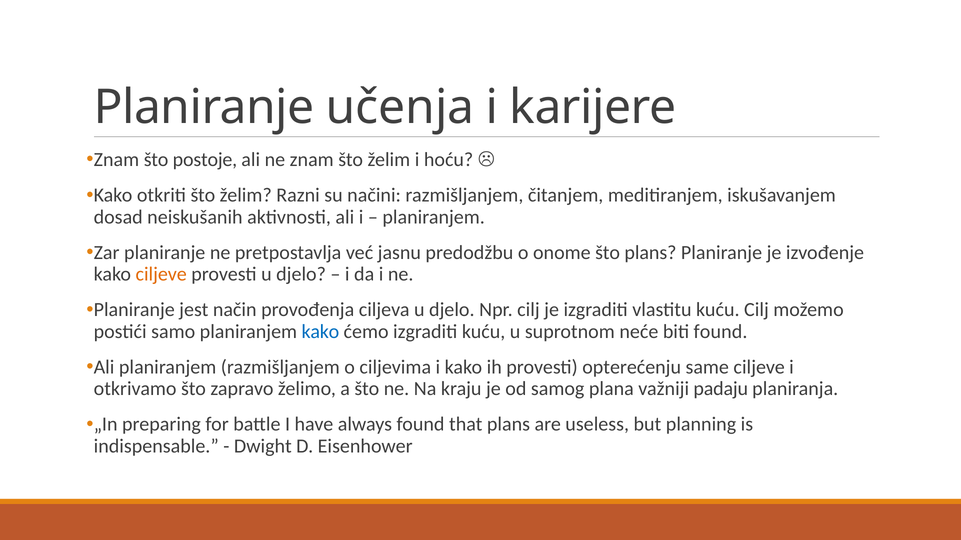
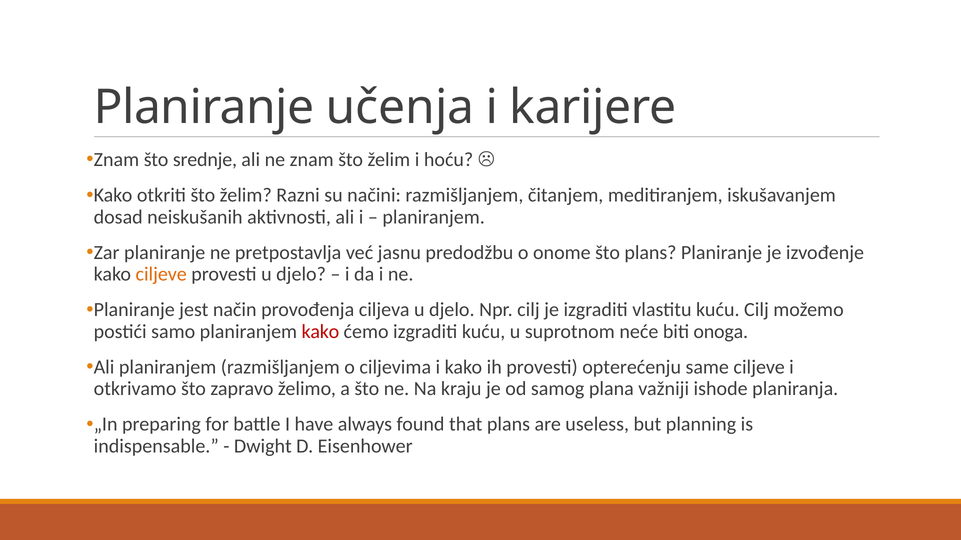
postoje: postoje -> srednje (205, 160)
kako colour: blue -> red (320, 332)
biti found: found -> onoga (721, 332)
padaju: padaju -> ishode (721, 389)
